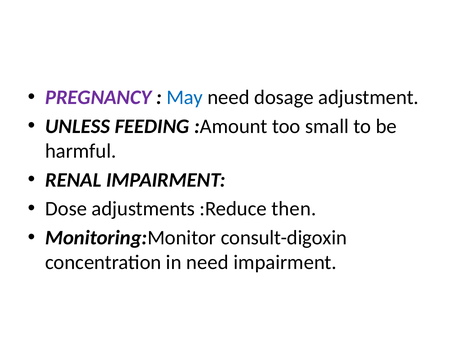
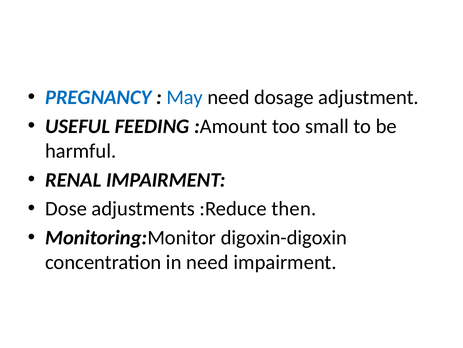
PREGNANCY colour: purple -> blue (98, 97)
UNLESS: UNLESS -> USEFUL (78, 126)
consult-digoxin: consult-digoxin -> digoxin-digoxin (284, 237)
